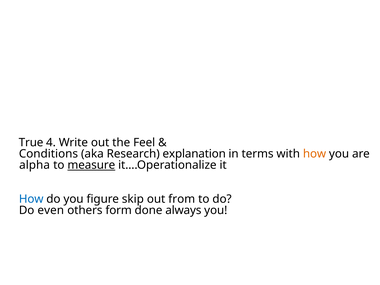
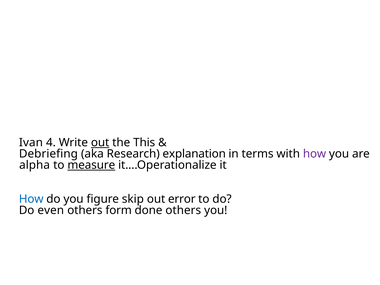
True: True -> Ivan (31, 143)
out underline: none -> present (100, 143)
Feel: Feel -> This (144, 143)
Conditions: Conditions -> Debriefing (48, 154)
how colour: orange -> purple (315, 154)
from: from -> error (182, 199)
done always: always -> others (183, 210)
